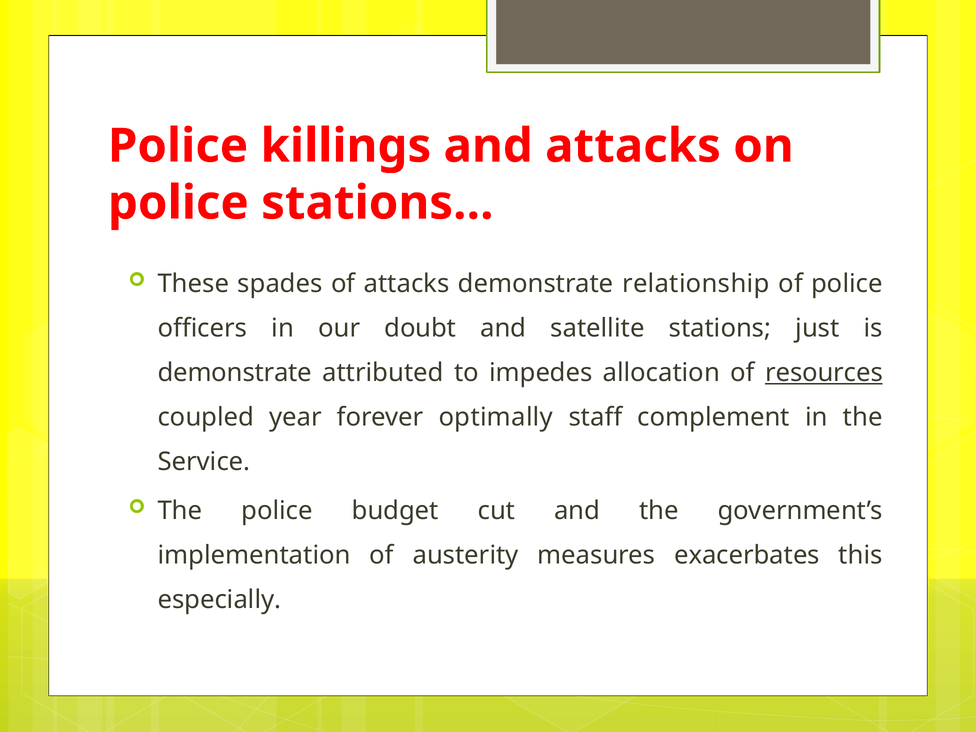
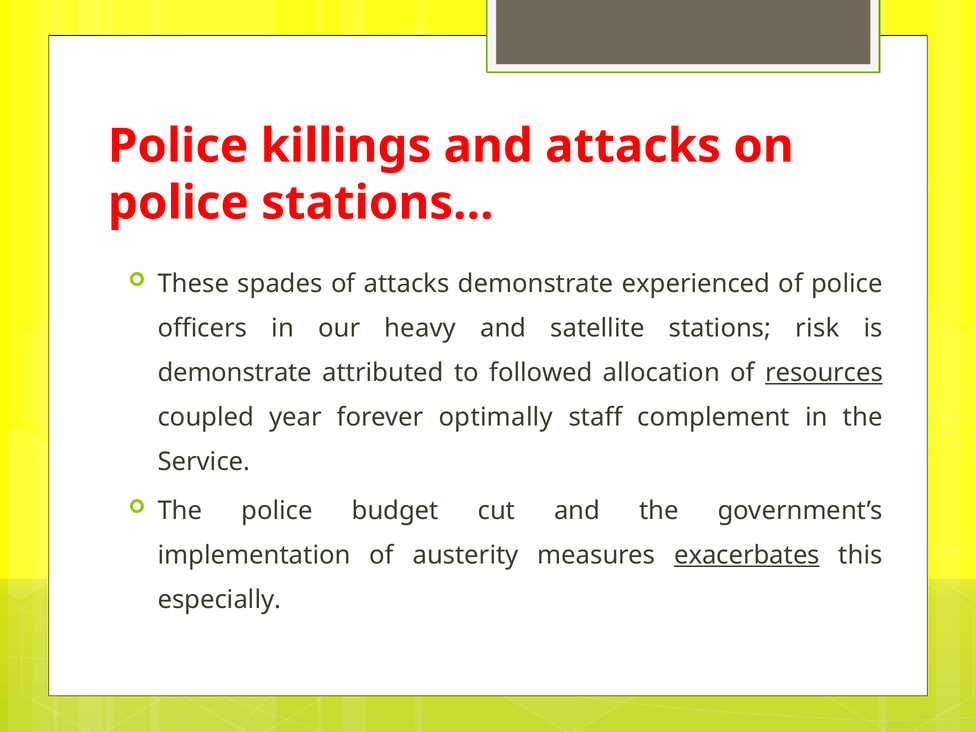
relationship: relationship -> experienced (696, 284)
doubt: doubt -> heavy (420, 328)
just: just -> risk (817, 328)
impedes: impedes -> followed (541, 373)
exacerbates underline: none -> present (747, 555)
